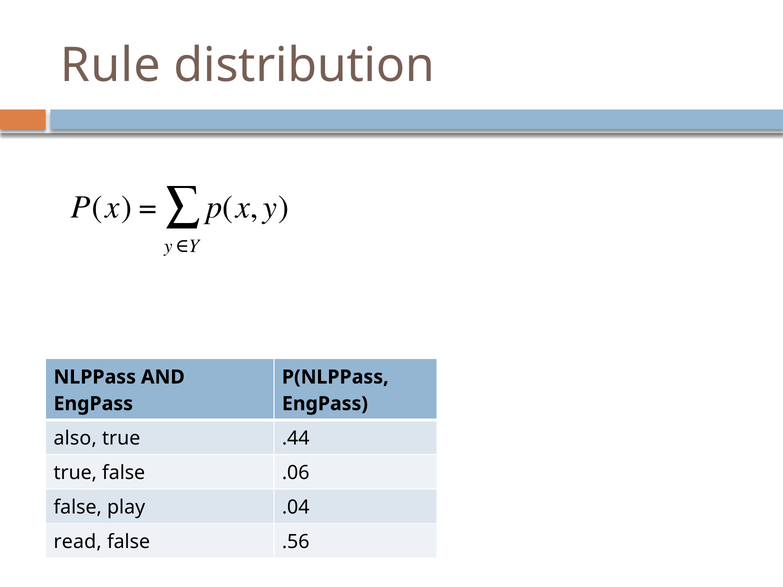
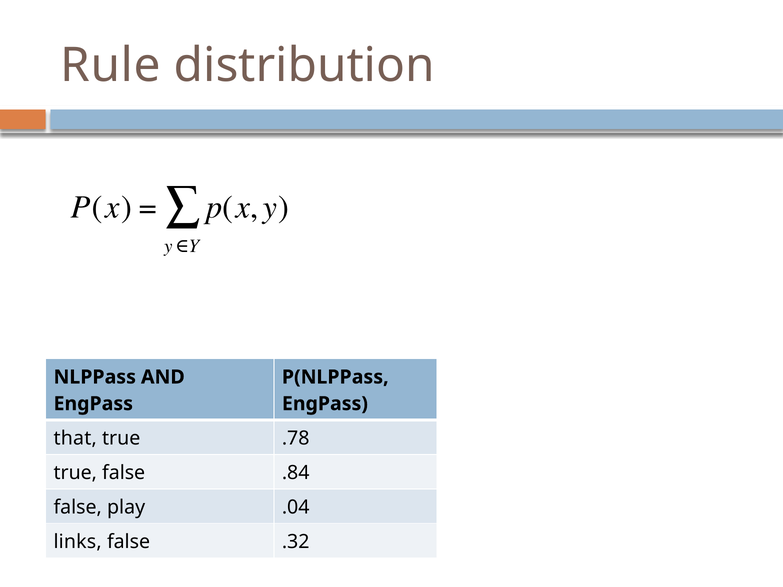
also: also -> that (75, 438)
.44: .44 -> .78 (296, 438)
.06: .06 -> .84 (296, 473)
read: read -> links (78, 542)
.56: .56 -> .32 (296, 542)
